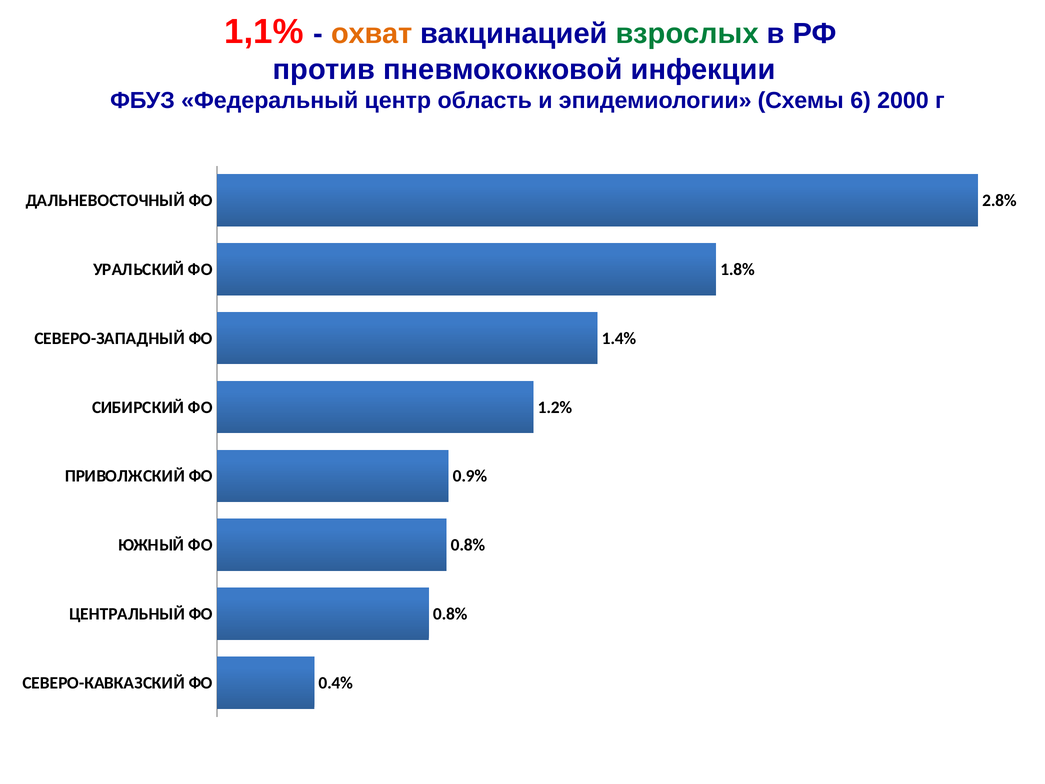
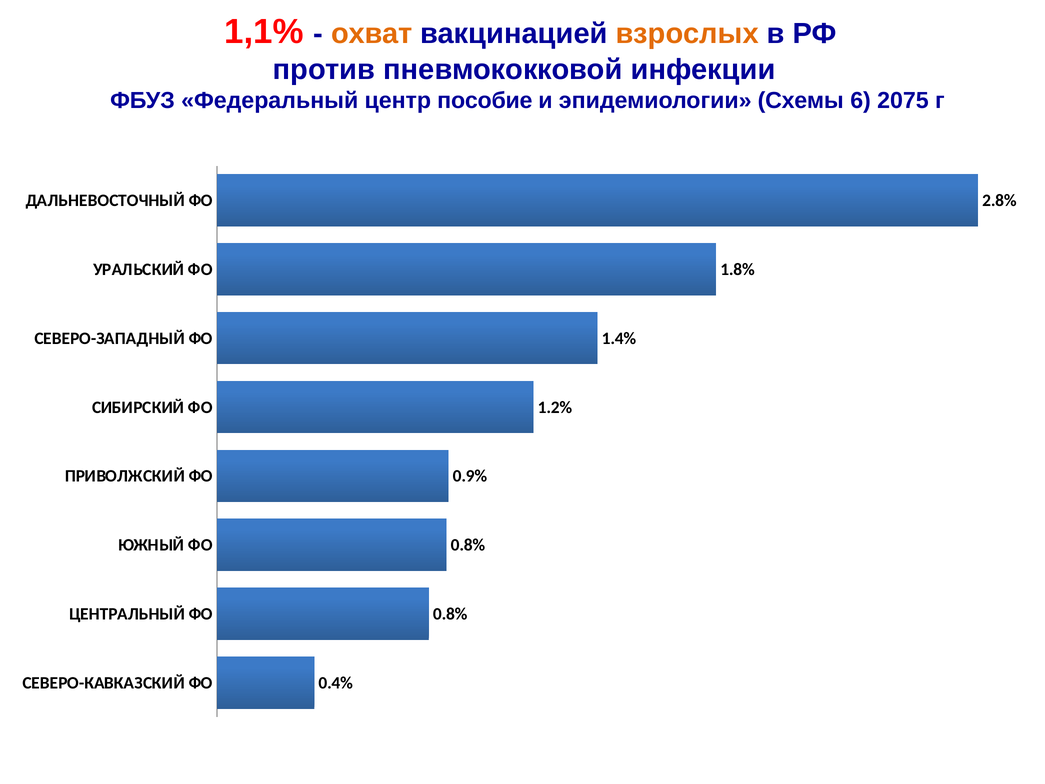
взрослых colour: green -> orange (687, 34)
область: область -> пособие (485, 101)
2000: 2000 -> 2075 (903, 101)
